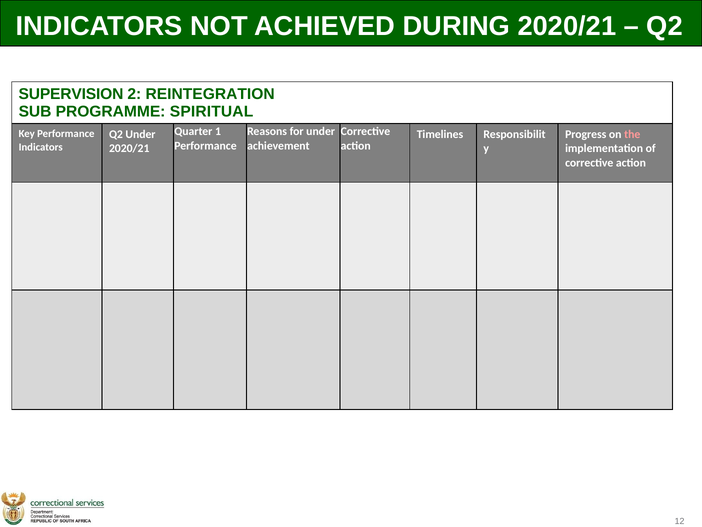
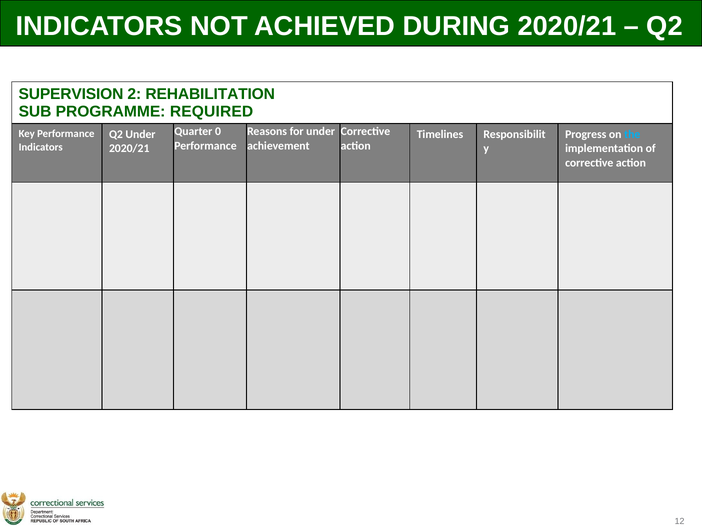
REINTEGRATION: REINTEGRATION -> REHABILITATION (210, 94)
SPIRITUAL: SPIRITUAL -> REQUIRED (212, 111)
1: 1 -> 0 (218, 131)
the colour: pink -> light blue (632, 134)
